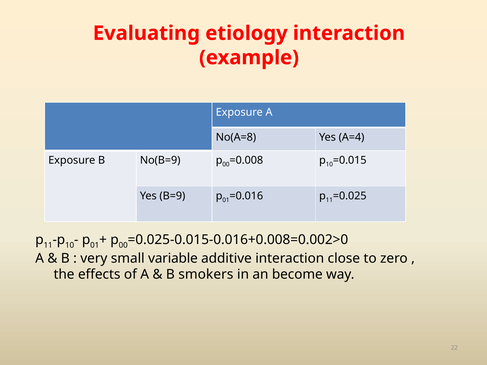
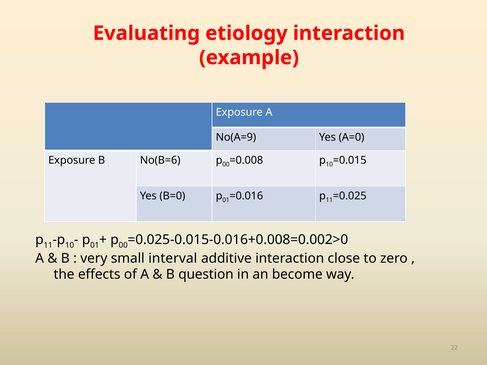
No(A=8: No(A=8 -> No(A=9 (236, 137)
A=4: A=4 -> A=0 (352, 137)
No(B=9: No(B=9 -> No(B=6 (160, 160)
B=9: B=9 -> B=0 (172, 196)
variable: variable -> interval (173, 258)
smokers: smokers -> question (206, 275)
